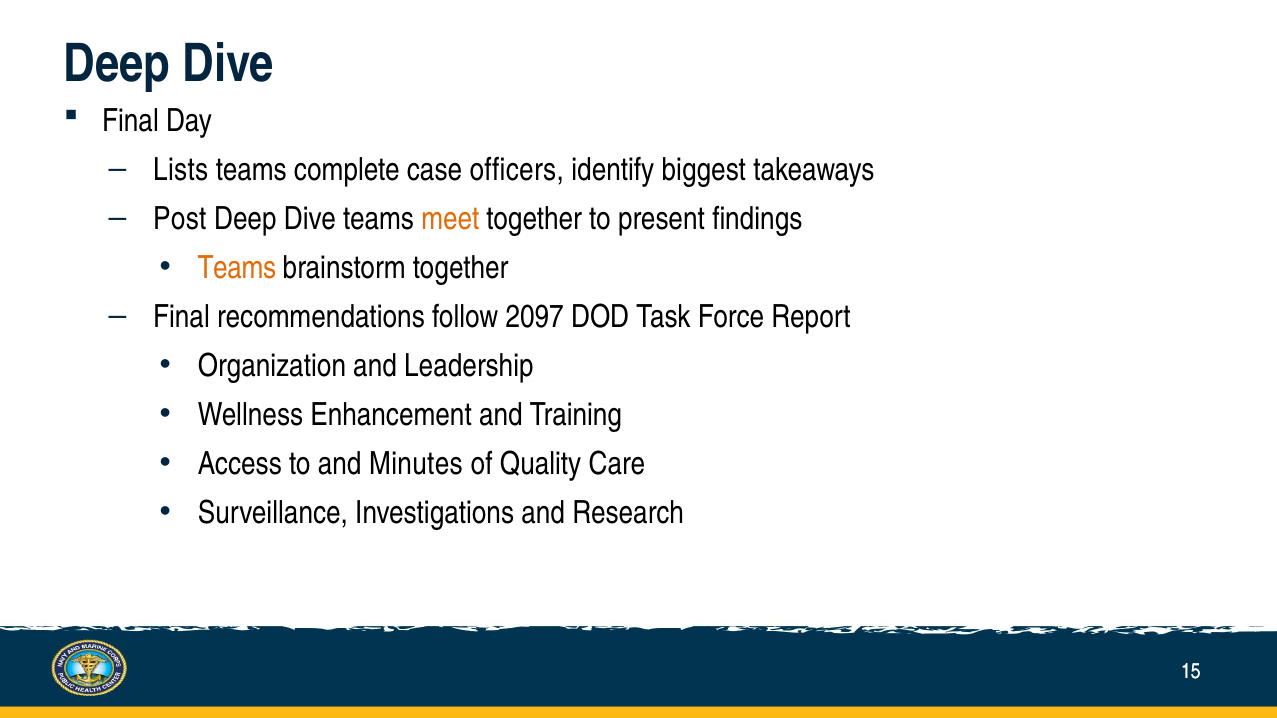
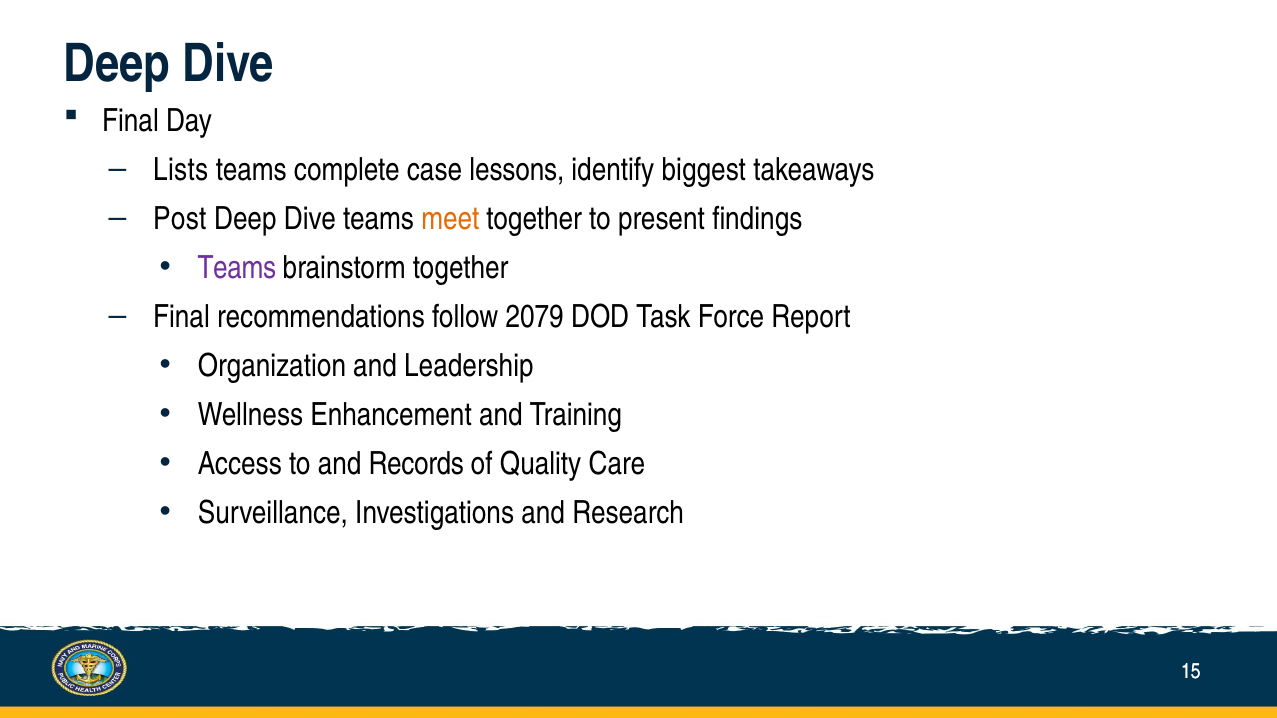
officers: officers -> lessons (517, 170)
Teams colour: orange -> purple (237, 268)
2097: 2097 -> 2079 (535, 317)
Minutes: Minutes -> Records (416, 464)
